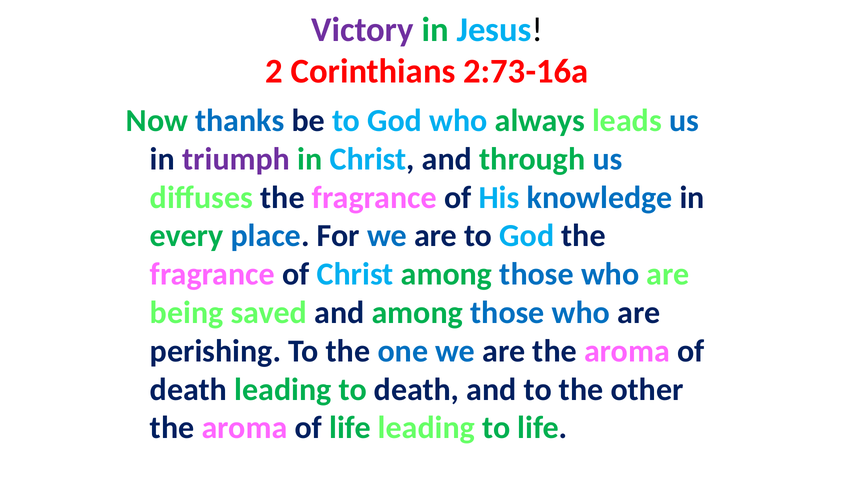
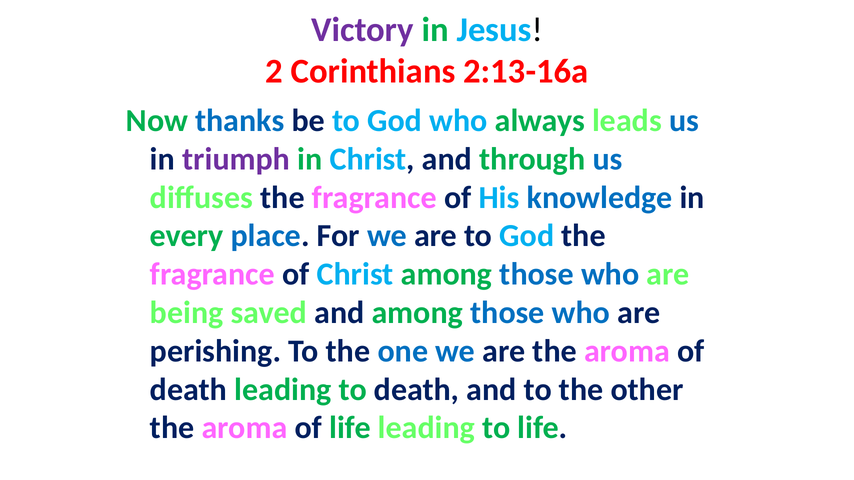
2:73-16a: 2:73-16a -> 2:13-16a (526, 71)
